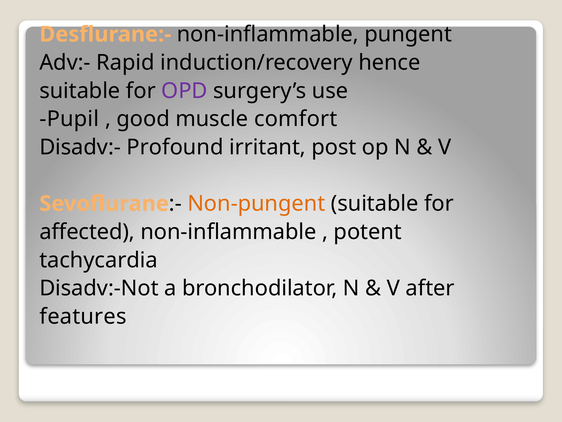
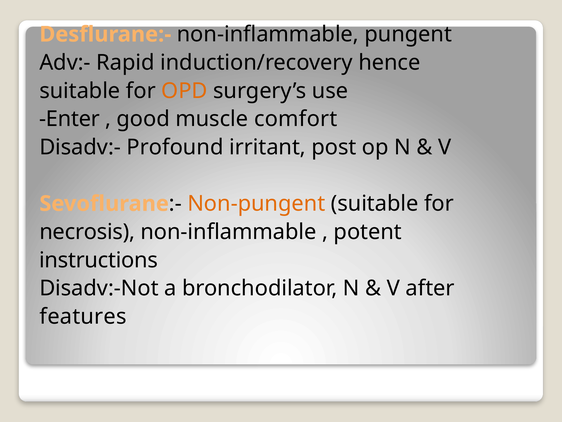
OPD colour: purple -> orange (184, 91)
Pupil: Pupil -> Enter (69, 119)
affected: affected -> necrosis (87, 232)
tachycardia: tachycardia -> instructions (99, 260)
